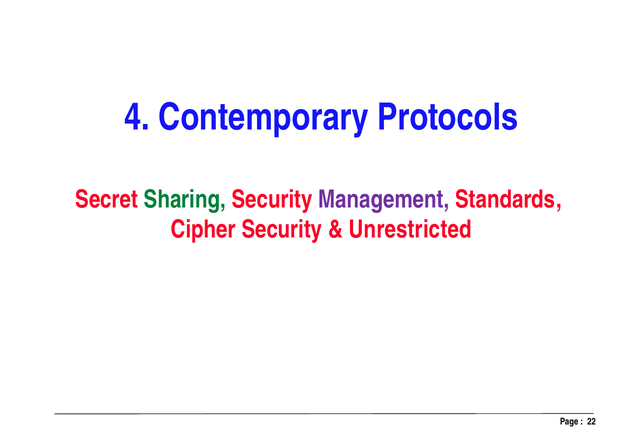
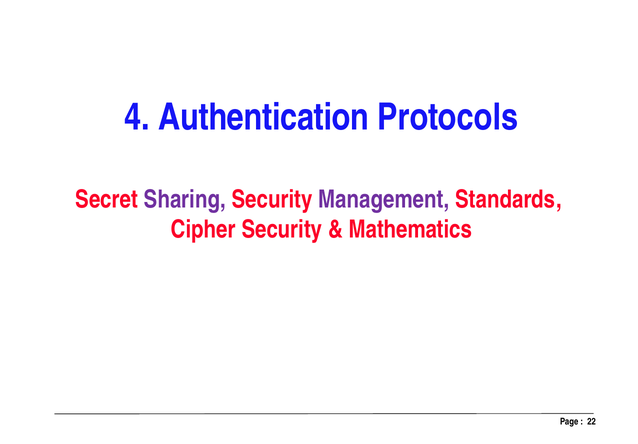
Contemporary: Contemporary -> Authentication (264, 117)
Sharing colour: green -> purple (185, 199)
Unrestricted: Unrestricted -> Mathematics (410, 229)
